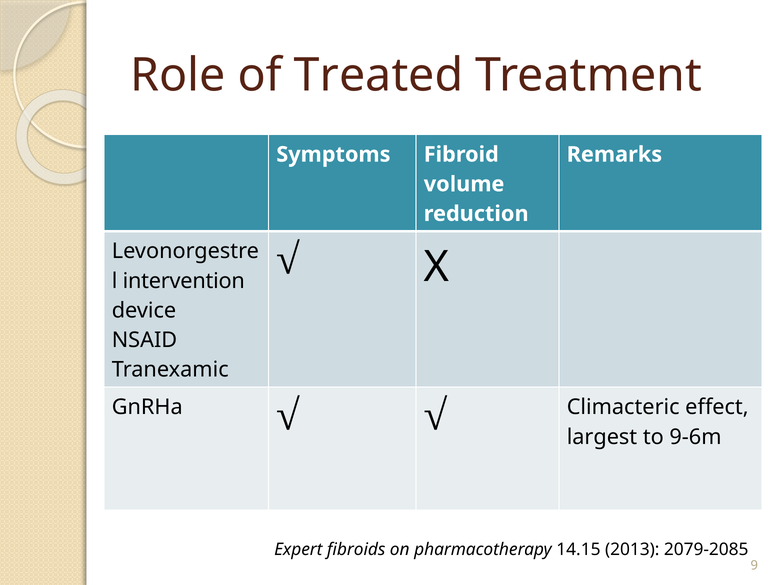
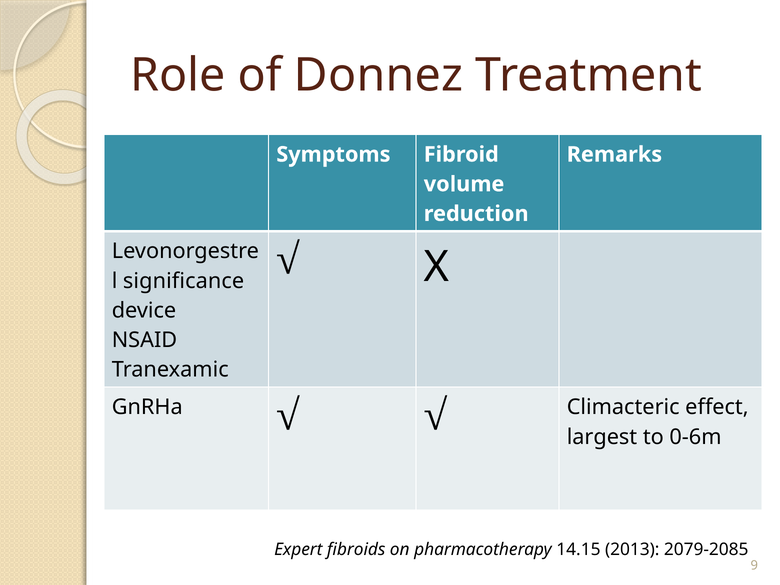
Treated: Treated -> Donnez (379, 75)
intervention: intervention -> significance (184, 281)
9-6m: 9-6m -> 0-6m (695, 437)
